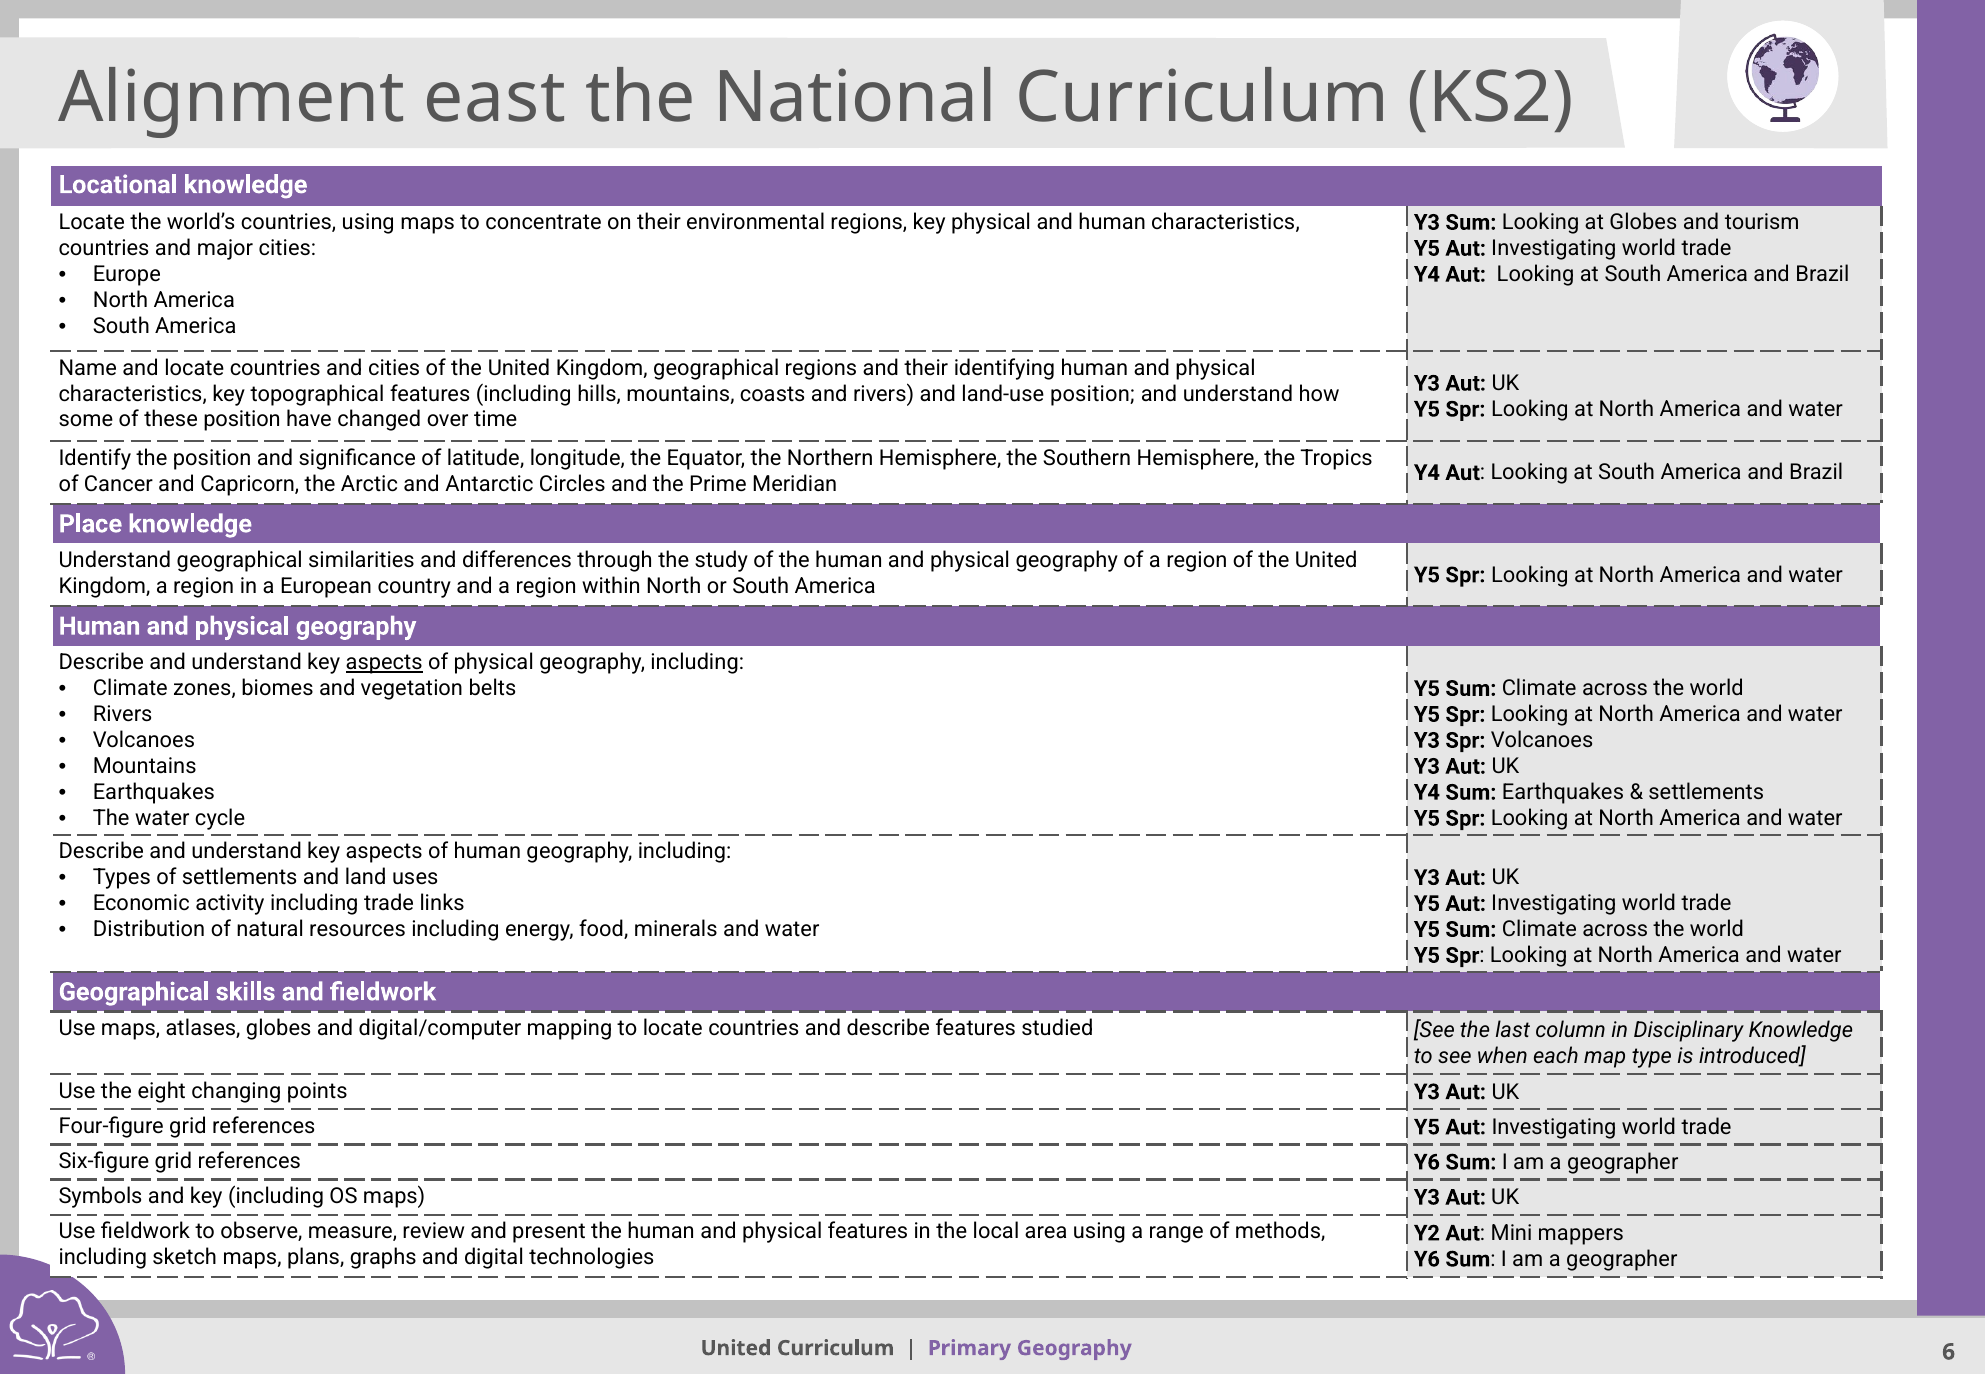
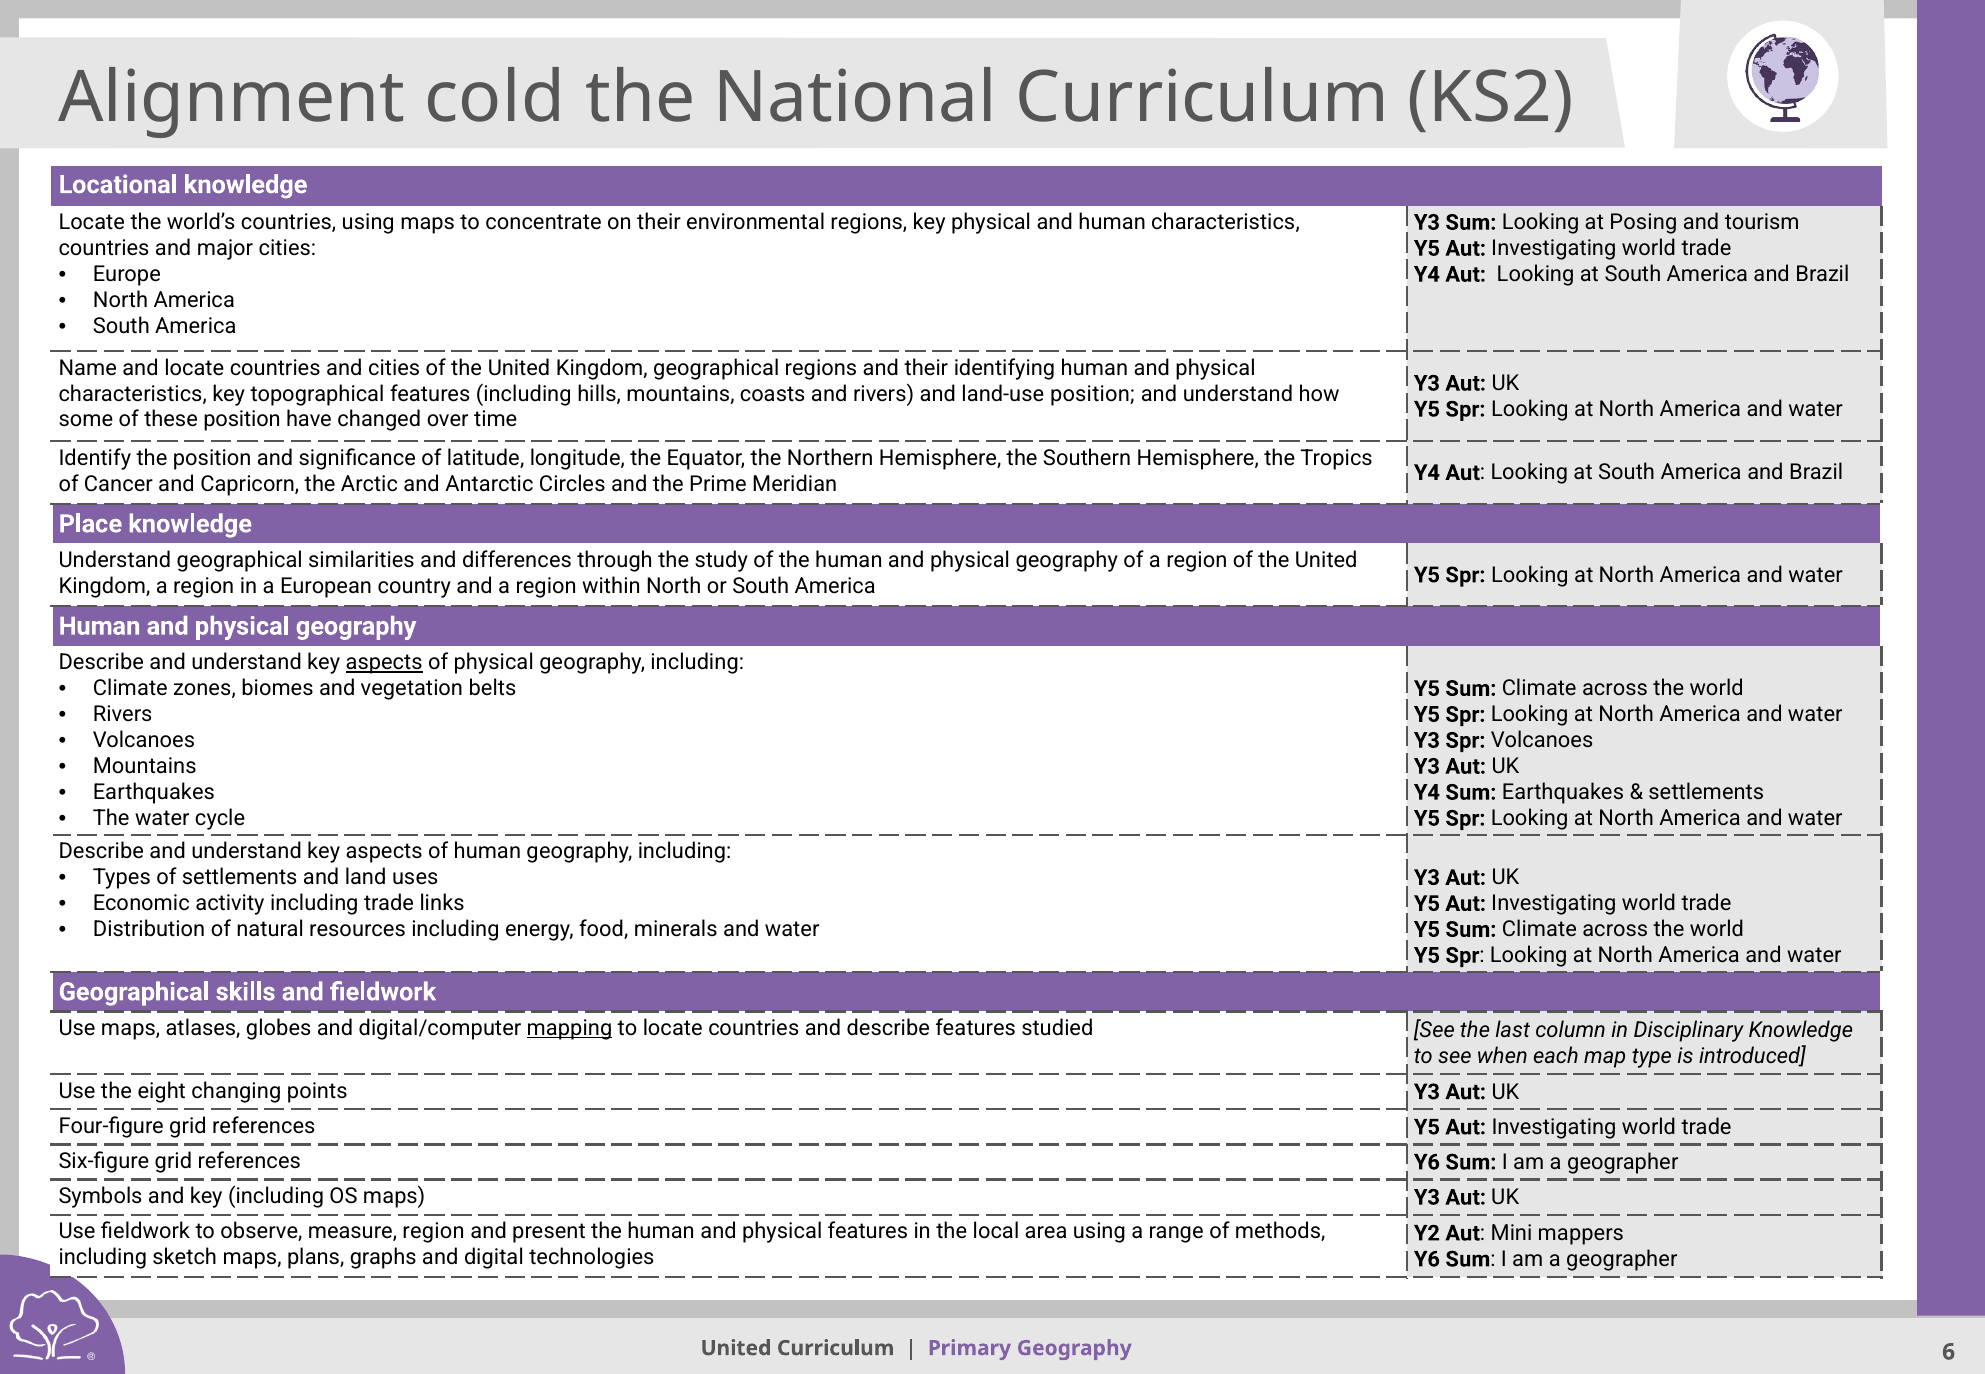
east: east -> cold (495, 98)
at Globes: Globes -> Posing (1643, 223)
mapping underline: none -> present (570, 1029)
measure review: review -> region (434, 1232)
